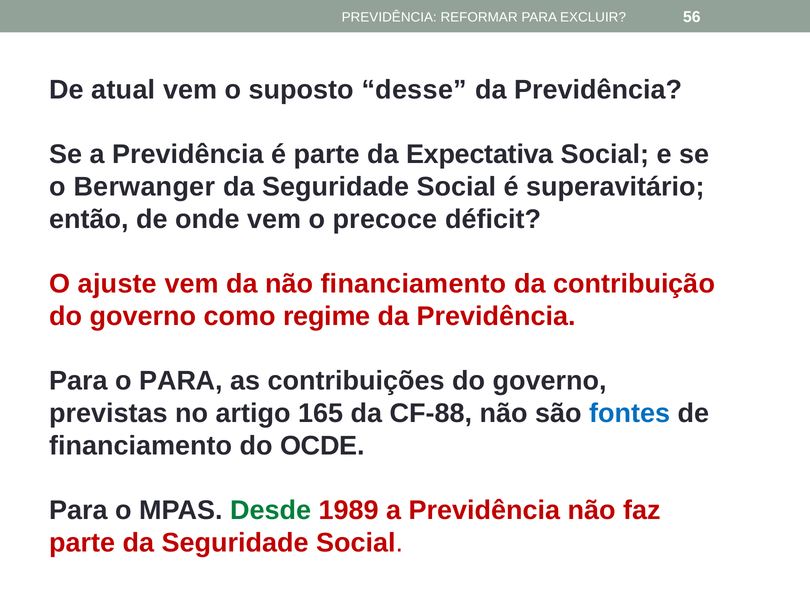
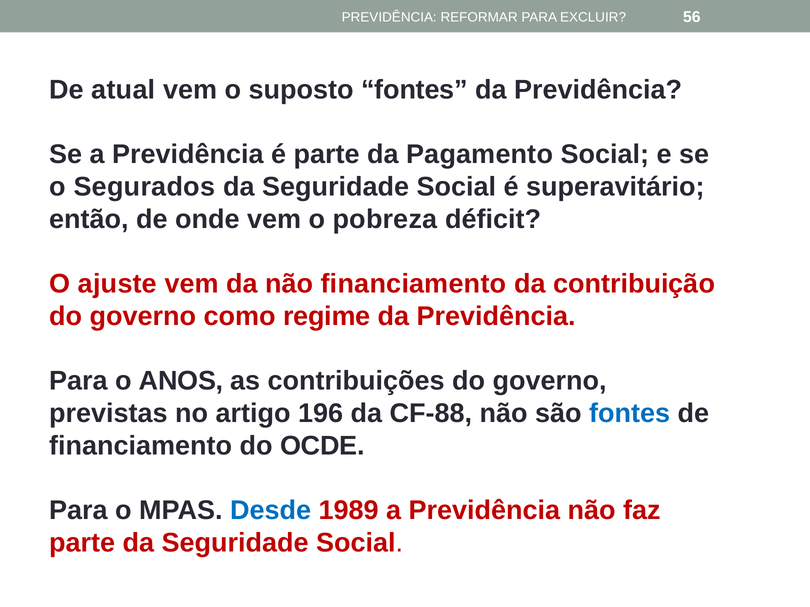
suposto desse: desse -> fontes (414, 90)
Expectativa: Expectativa -> Pagamento (480, 155)
Berwanger: Berwanger -> Segurados (144, 187)
precoce: precoce -> pobreza (385, 219)
o PARA: PARA -> ANOS (181, 381)
165: 165 -> 196 (321, 414)
Desde colour: green -> blue (271, 511)
